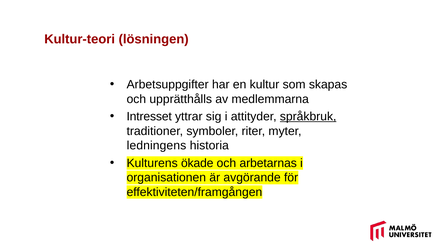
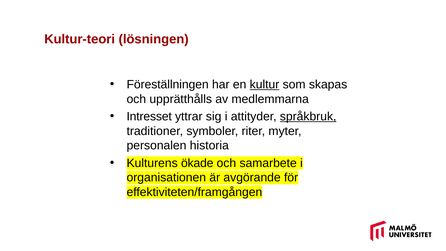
Arbetsuppgifter: Arbetsuppgifter -> Föreställningen (168, 85)
kultur underline: none -> present (265, 85)
ledningens: ledningens -> personalen (157, 146)
arbetarnas: arbetarnas -> samarbete (268, 163)
